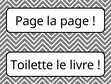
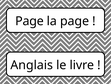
Toilette: Toilette -> Anglais (32, 65)
